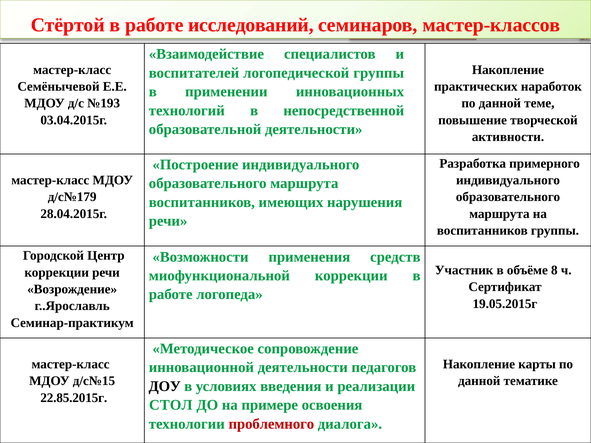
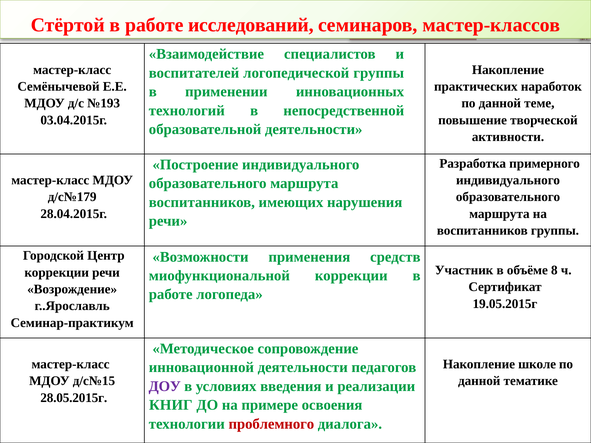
карты: карты -> школе (537, 364)
ДОУ colour: black -> purple (165, 386)
22.85.2015г: 22.85.2015г -> 28.05.2015г (74, 398)
СТОЛ: СТОЛ -> КНИГ (171, 405)
